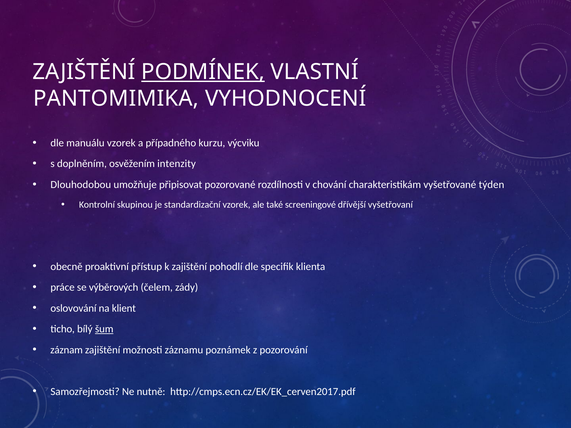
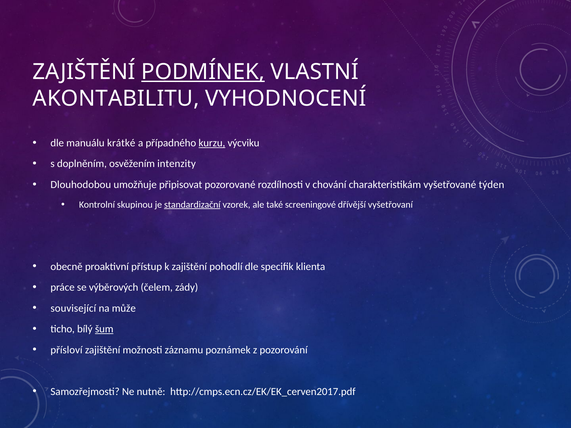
PANTOMIMIKA: PANTOMIMIKA -> AKONTABILITU (116, 98)
manuálu vzorek: vzorek -> krátké (121, 143)
kurzu underline: none -> present (212, 143)
standardizační underline: none -> present (192, 205)
oslovování: oslovování -> související (73, 308)
klient: klient -> může (124, 308)
záznam: záznam -> přísloví (66, 350)
